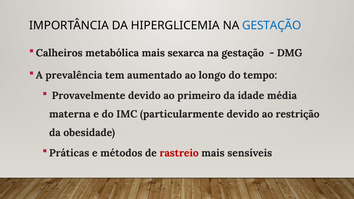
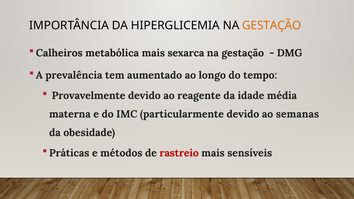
GESTAÇÃO colour: blue -> orange (272, 26)
primeiro: primeiro -> reagente (199, 96)
restrição: restrição -> semanas (297, 114)
